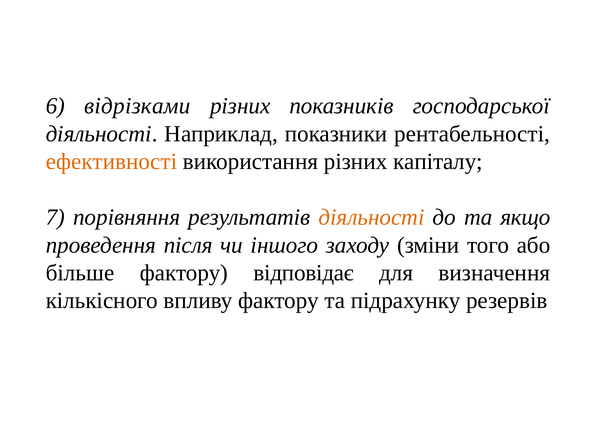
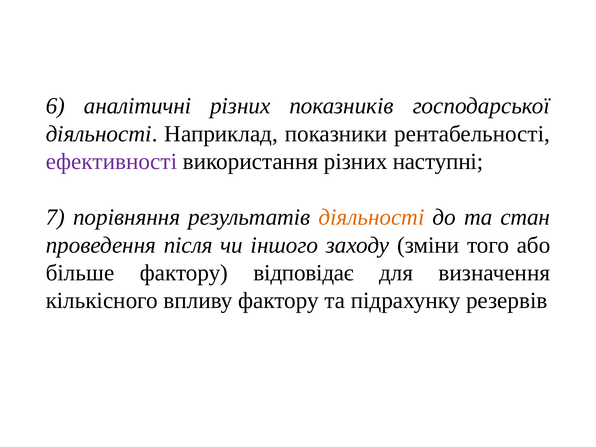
відрізками: відрізками -> аналітичні (138, 106)
ефективності colour: orange -> purple (111, 162)
капіталу: капіталу -> наступні (438, 162)
якщо: якщо -> стан (525, 217)
